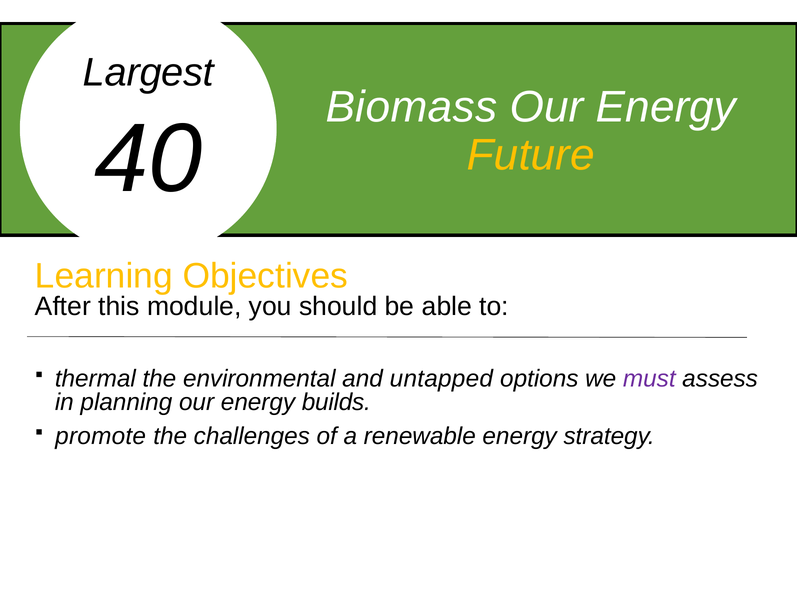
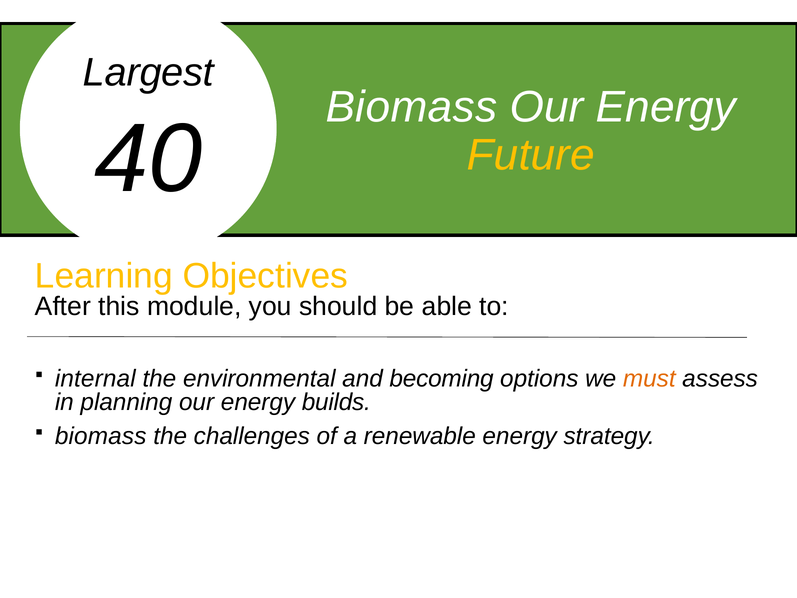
thermal: thermal -> internal (95, 378)
untapped: untapped -> becoming (442, 378)
must colour: purple -> orange (649, 378)
promote: promote -> biomass (101, 436)
